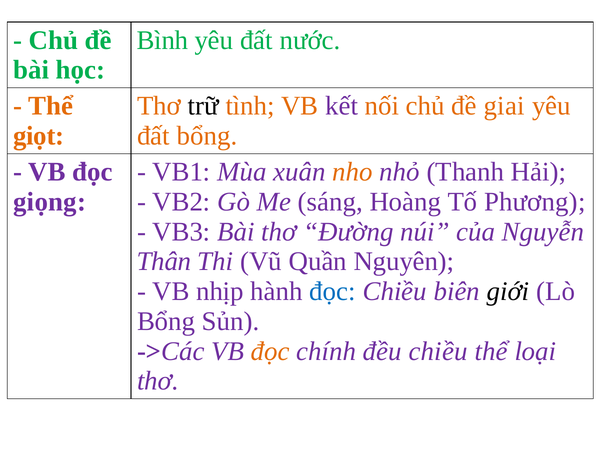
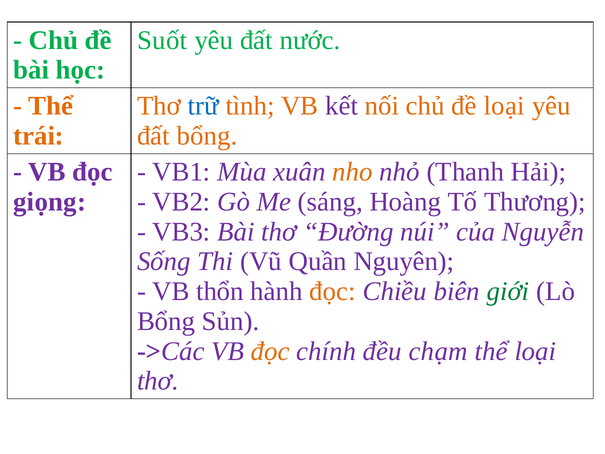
Bình: Bình -> Suốt (162, 40)
trữ colour: black -> blue (203, 106)
đề giai: giai -> loại (504, 106)
giọt: giọt -> trái (39, 136)
Phương: Phương -> Thương (535, 202)
Thân: Thân -> Sống (164, 261)
nhịp: nhịp -> thổn (220, 291)
đọc colour: blue -> orange (332, 291)
giới colour: black -> green (508, 291)
đều chiều: chiều -> chạm (438, 351)
